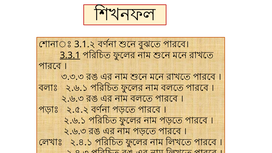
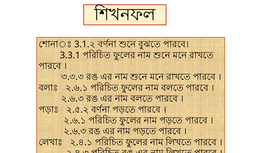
3.3.1 underline: present -> none (70, 55)
